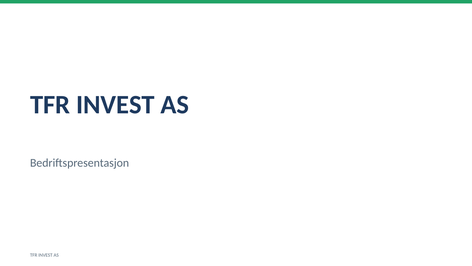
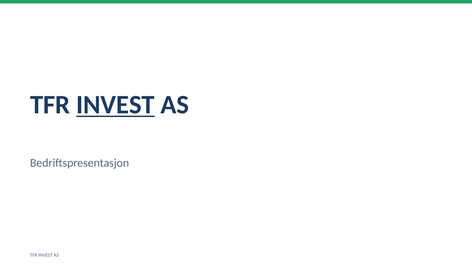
INVEST underline: none -> present (115, 105)
